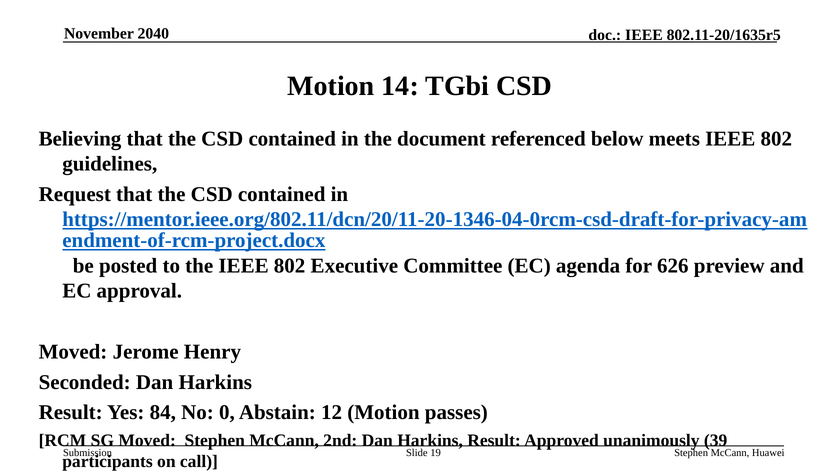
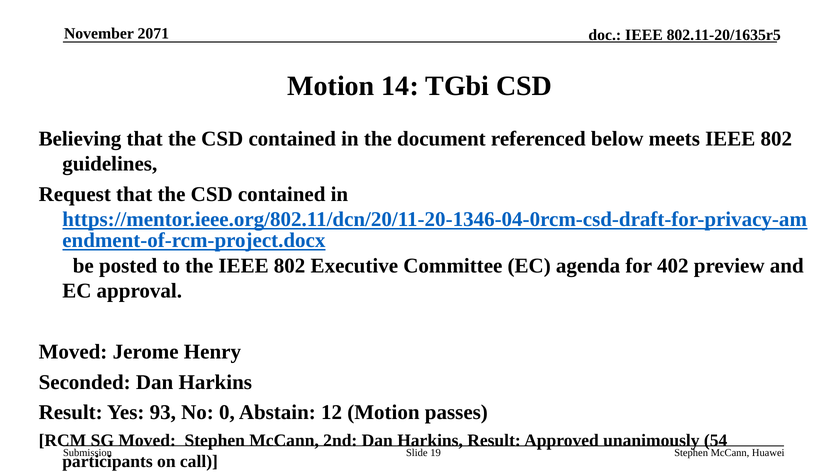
2040: 2040 -> 2071 (153, 33)
626: 626 -> 402 (673, 266)
84: 84 -> 93 (163, 413)
39: 39 -> 54 (716, 441)
